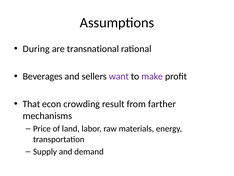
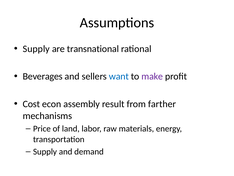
During: During -> Supply (36, 49)
want colour: purple -> blue (119, 76)
That: That -> Cost (31, 104)
crowding: crowding -> assembly (82, 104)
